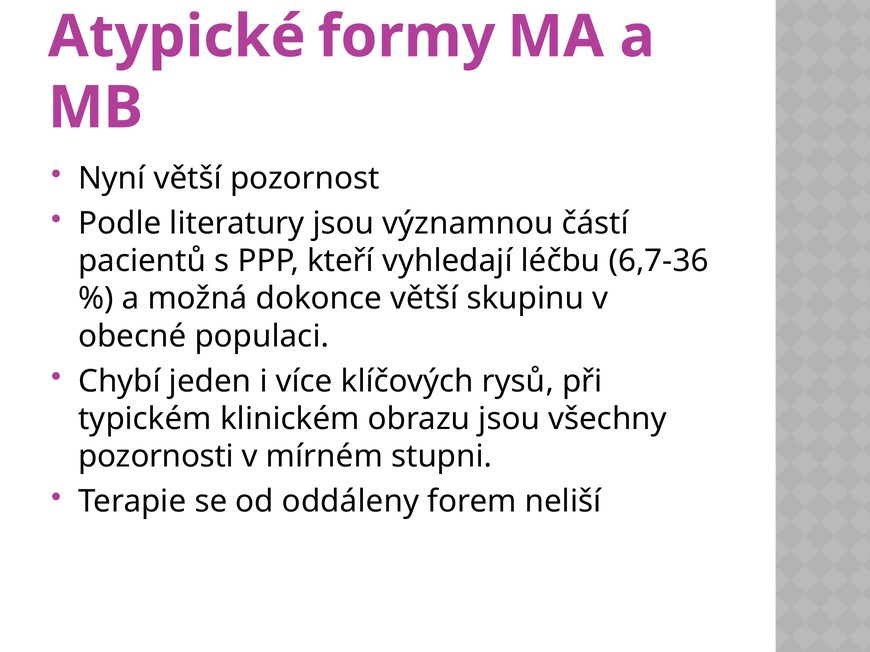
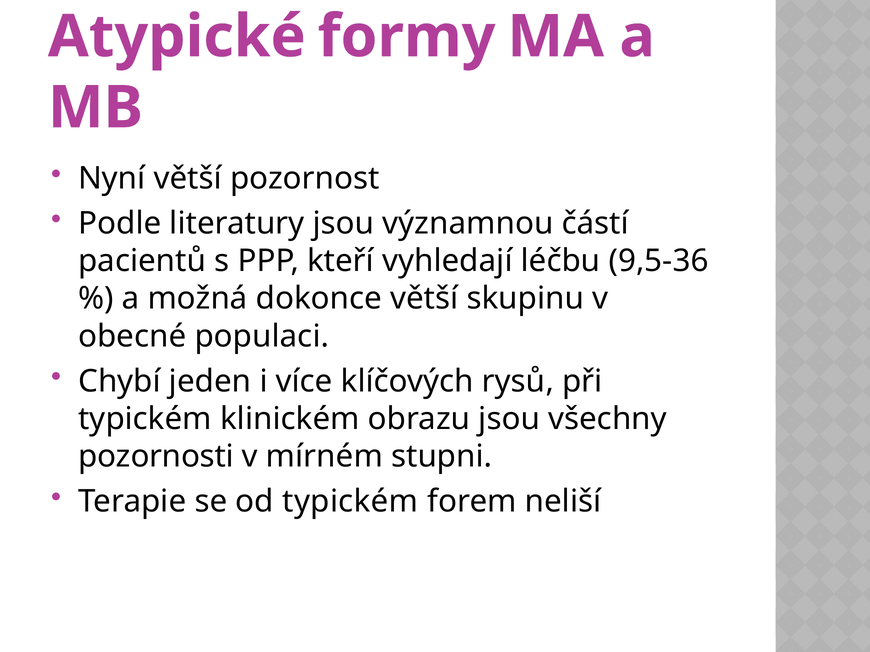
6,7-36: 6,7-36 -> 9,5-36 (659, 261)
od oddáleny: oddáleny -> typickém (350, 502)
